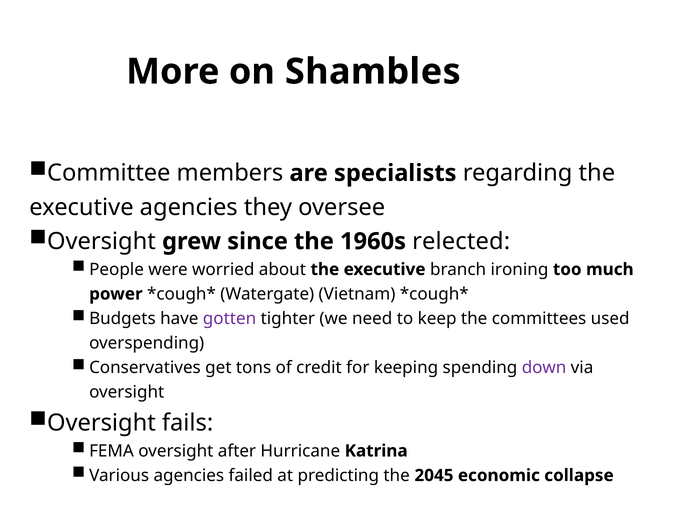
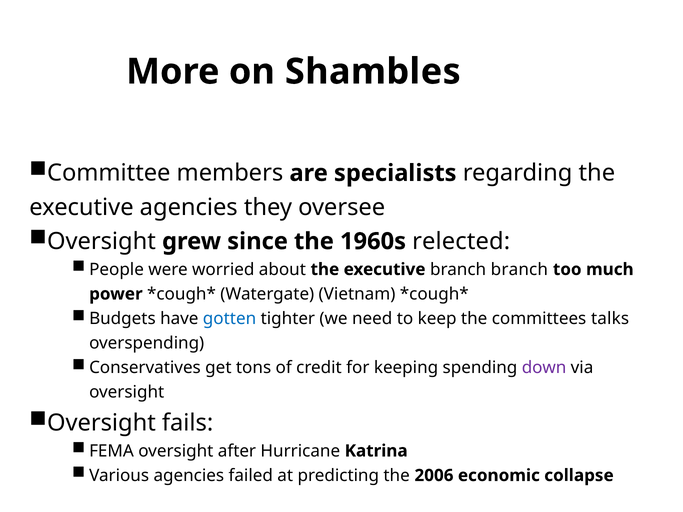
branch ironing: ironing -> branch (519, 270)
gotten colour: purple -> blue (230, 319)
used: used -> talks (610, 319)
2045: 2045 -> 2006 (434, 476)
